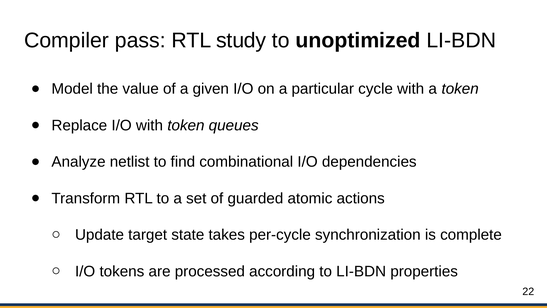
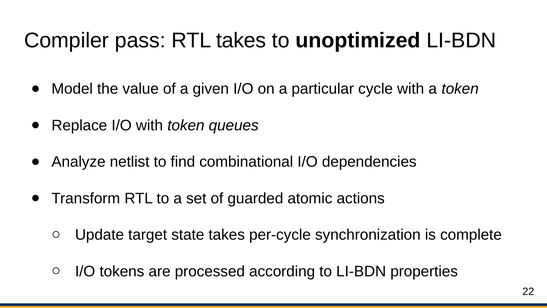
RTL study: study -> takes (241, 40)
